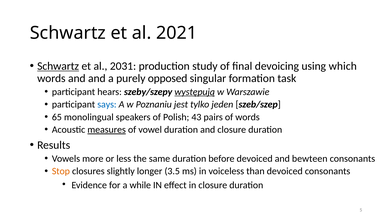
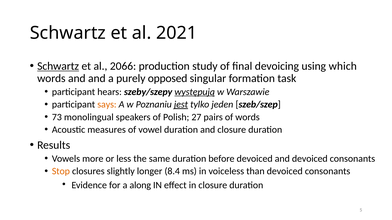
2031: 2031 -> 2066 (123, 66)
says colour: blue -> orange (107, 105)
jest underline: none -> present (181, 105)
65: 65 -> 73 (57, 117)
43: 43 -> 27 (196, 117)
measures underline: present -> none (107, 130)
and bewteen: bewteen -> devoiced (310, 159)
3.5: 3.5 -> 8.4 (172, 172)
while: while -> along (140, 186)
